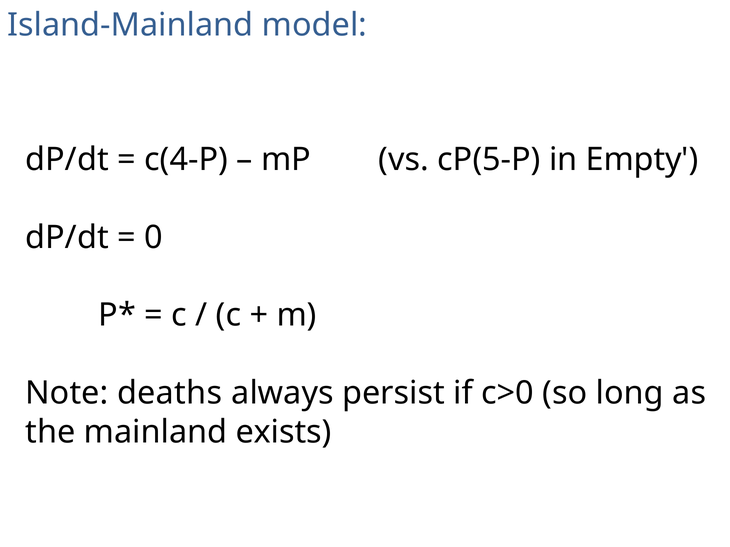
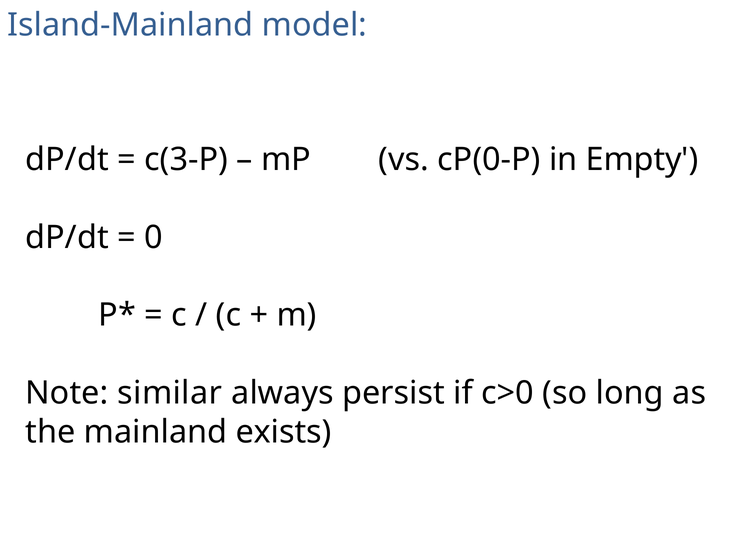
c(4-P: c(4-P -> c(3-P (186, 160)
cP(5-P: cP(5-P -> cP(0-P (489, 160)
deaths: deaths -> similar (170, 393)
